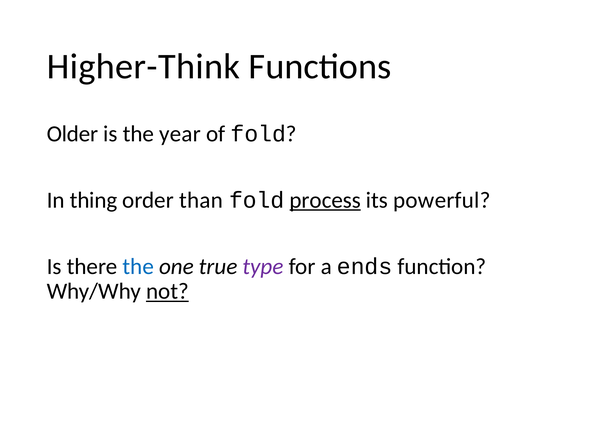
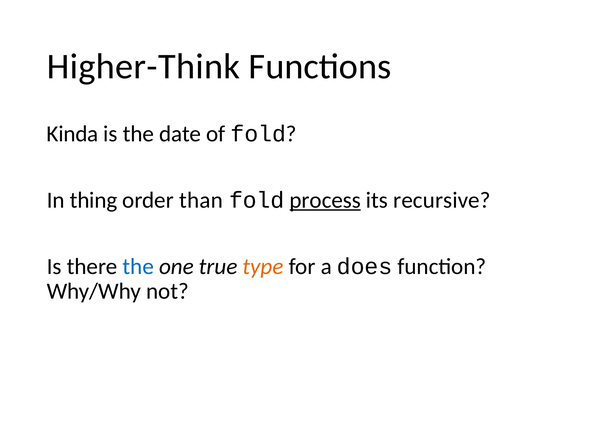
Older: Older -> Kinda (72, 134)
year: year -> date (180, 134)
powerful: powerful -> recursive (442, 200)
type colour: purple -> orange (263, 267)
ends: ends -> does (365, 267)
not underline: present -> none (167, 292)
